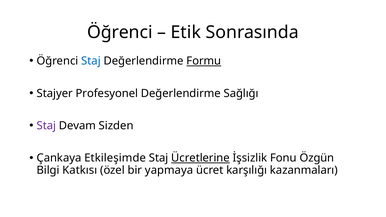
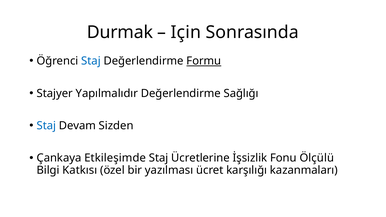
Öğrenci: Öğrenci -> Durmak (120, 32)
Etik: Etik -> Için (186, 32)
Profesyonel: Profesyonel -> Yapılmalıdır (107, 93)
Staj colour: purple -> blue (46, 126)
Ücretlerine underline: present -> none (201, 158)
Özgün: Özgün -> Ölçülü (317, 158)
yapmaya: yapmaya -> yazılması (169, 170)
